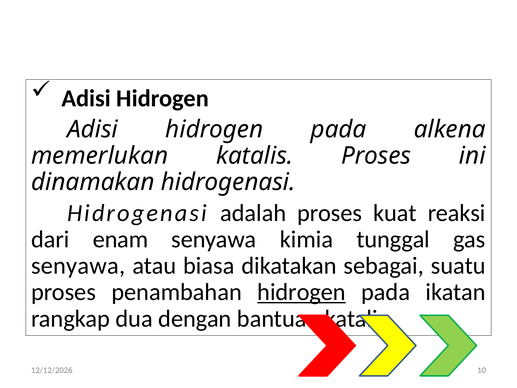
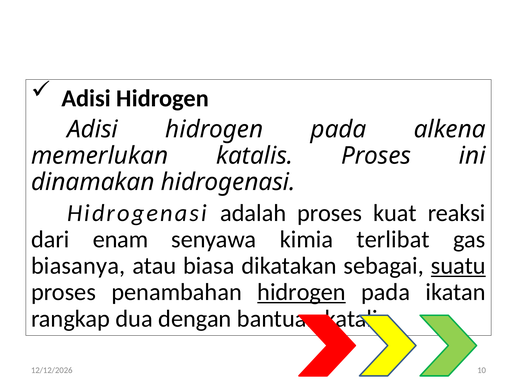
tunggal: tunggal -> terlibat (393, 239)
senyawa: senyawa -> biasanya (78, 266)
suatu underline: none -> present (458, 266)
